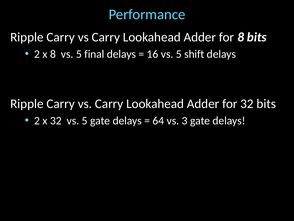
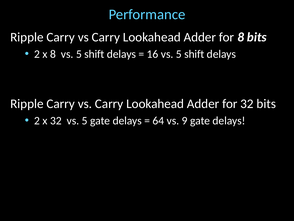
8 vs 5 final: final -> shift (94, 54)
3: 3 -> 9 (185, 120)
